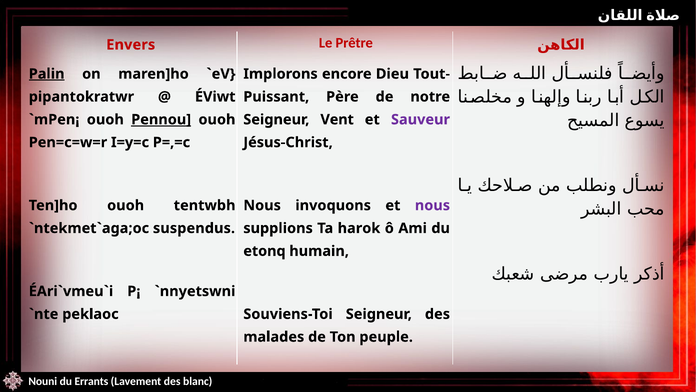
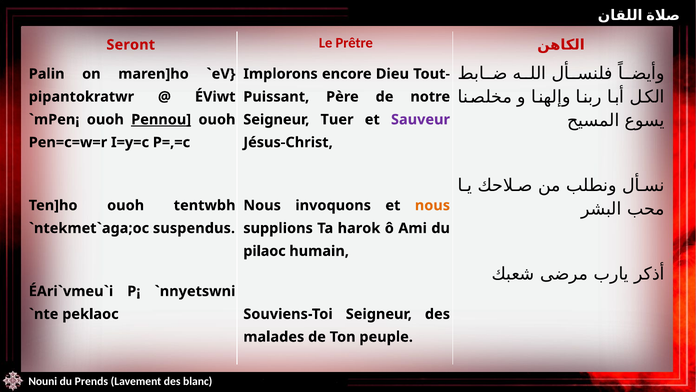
Envers: Envers -> Seront (131, 45)
Palin underline: present -> none (47, 74)
Vent: Vent -> Tuer (337, 119)
nous colour: purple -> orange (432, 205)
etonq: etonq -> pilaoc (264, 251)
Errants: Errants -> Prends (91, 381)
